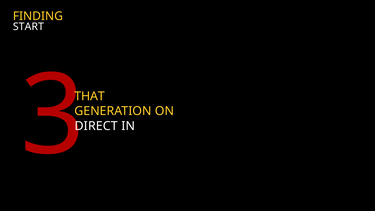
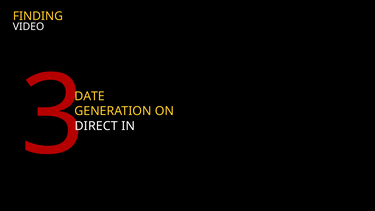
START: START -> VIDEO (28, 27)
THAT: THAT -> DATE (90, 96)
